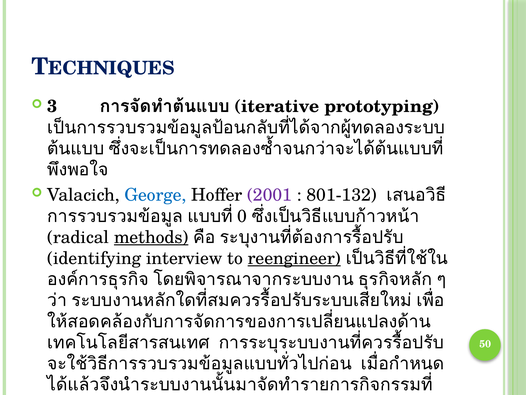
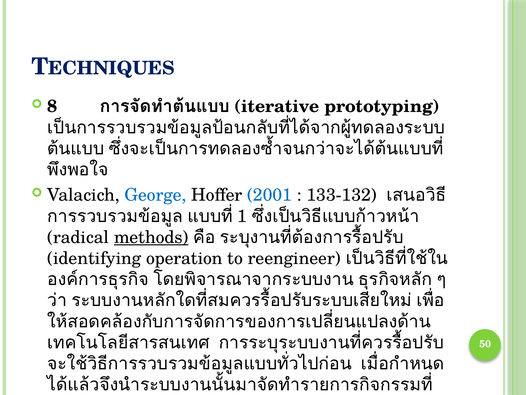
3: 3 -> 8 (52, 106)
2001 colour: purple -> blue (270, 195)
801-132: 801-132 -> 133-132 (342, 195)
0: 0 -> 1 (242, 216)
interview: interview -> operation (184, 258)
reengineer underline: present -> none (294, 258)
